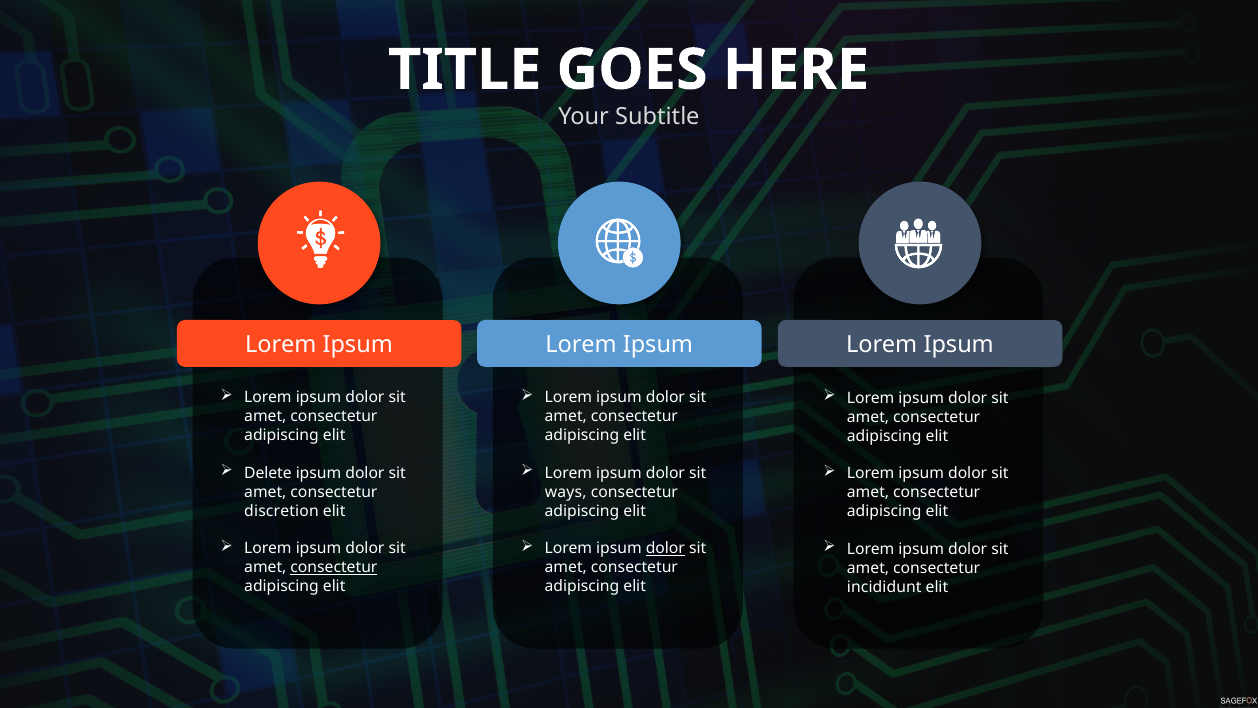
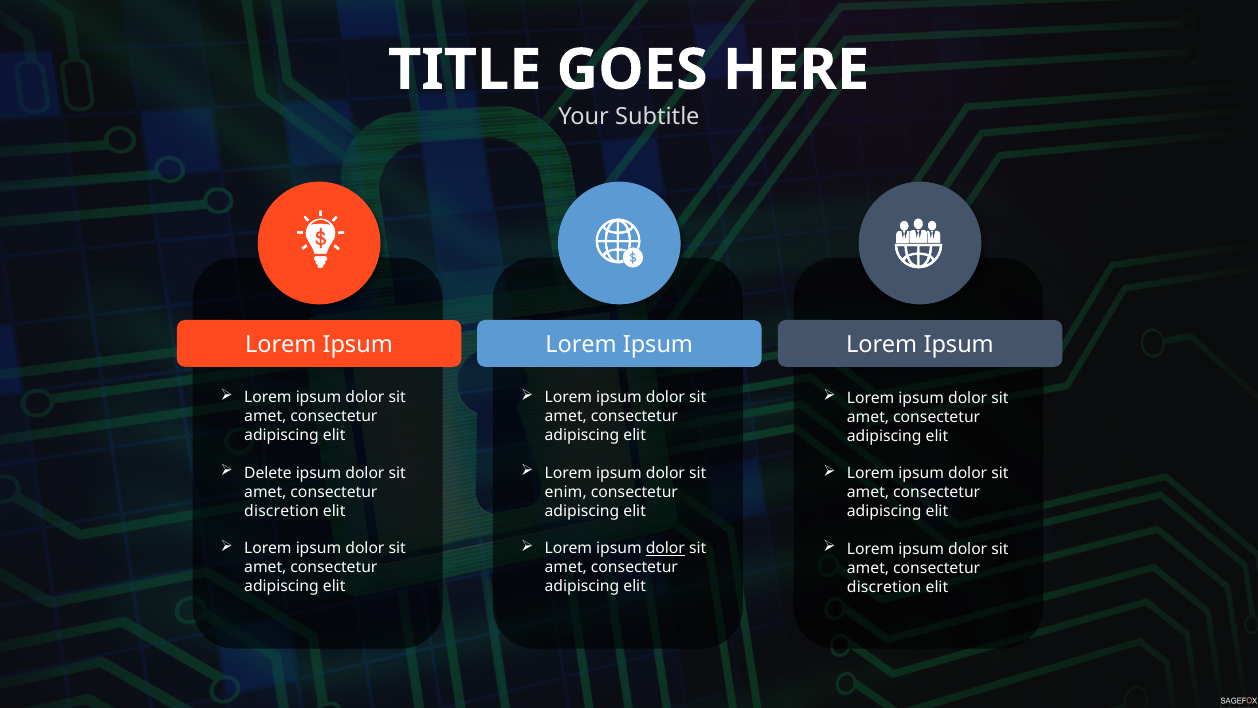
ways: ways -> enim (566, 492)
consectetur underline: present -> none (334, 567)
incididunt: incididunt -> discretion (884, 587)
